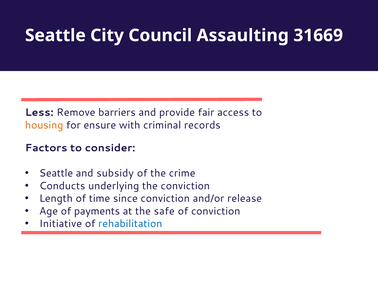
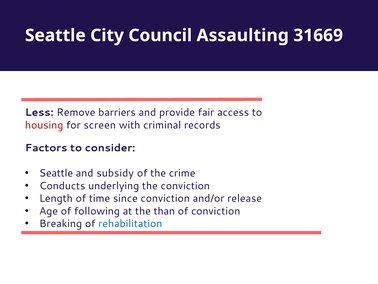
housing colour: orange -> red (44, 125)
ensure: ensure -> screen (100, 125)
payments: payments -> following (97, 211)
safe: safe -> than (164, 211)
Initiative: Initiative -> Breaking (61, 223)
